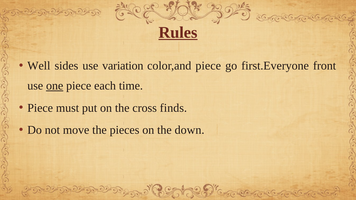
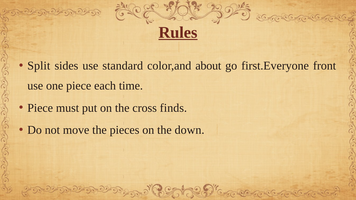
Well: Well -> Split (39, 66)
variation: variation -> standard (123, 66)
color,and piece: piece -> about (208, 66)
one underline: present -> none (55, 86)
